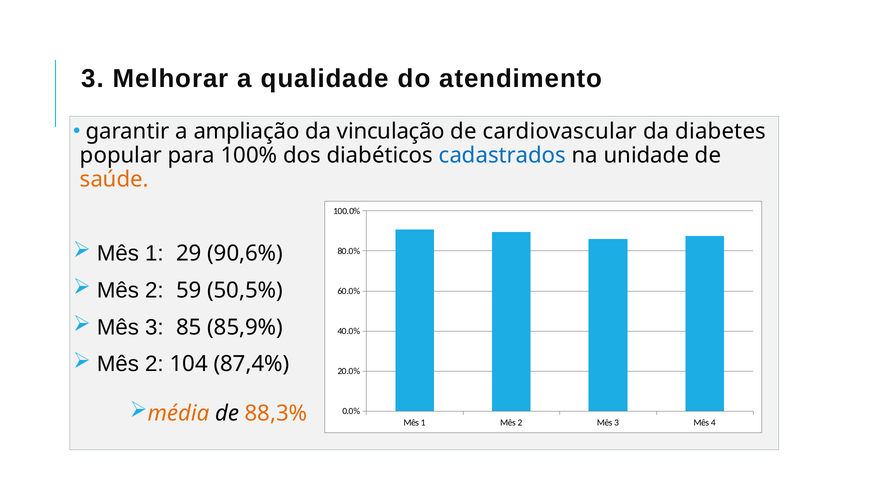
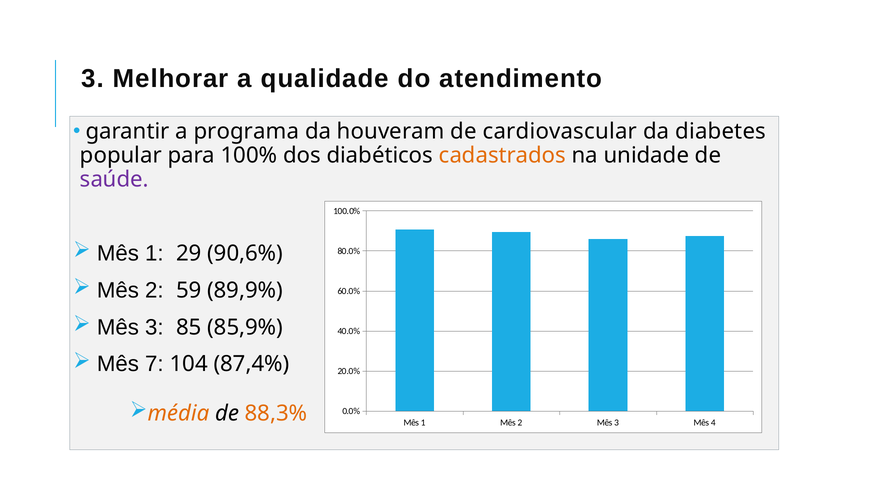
ampliação: ampliação -> programa (246, 131)
vinculação: vinculação -> houveram (391, 131)
cadastrados colour: blue -> orange (502, 155)
saúde colour: orange -> purple (114, 179)
50,5%: 50,5% -> 89,9% (245, 290)
2: 2 -> 7 (154, 364)
